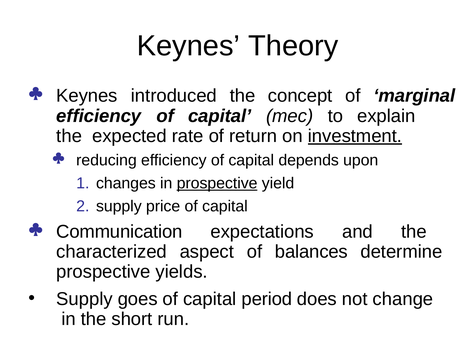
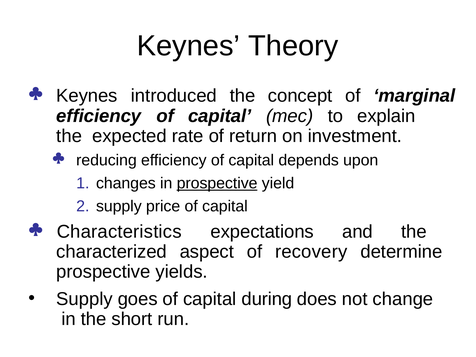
investment underline: present -> none (355, 136)
Communication: Communication -> Characteristics (119, 232)
balances: balances -> recovery (311, 252)
period: period -> during (267, 299)
